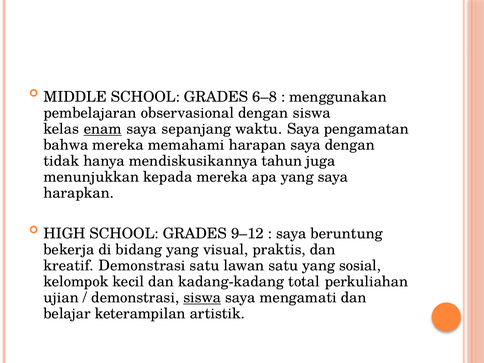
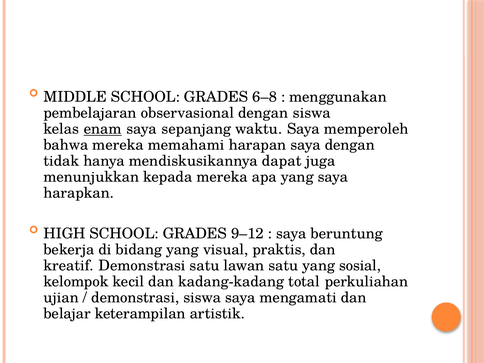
pengamatan: pengamatan -> memperoleh (366, 129)
tahun: tahun -> dapat (282, 161)
siswa underline: present -> none (202, 298)
